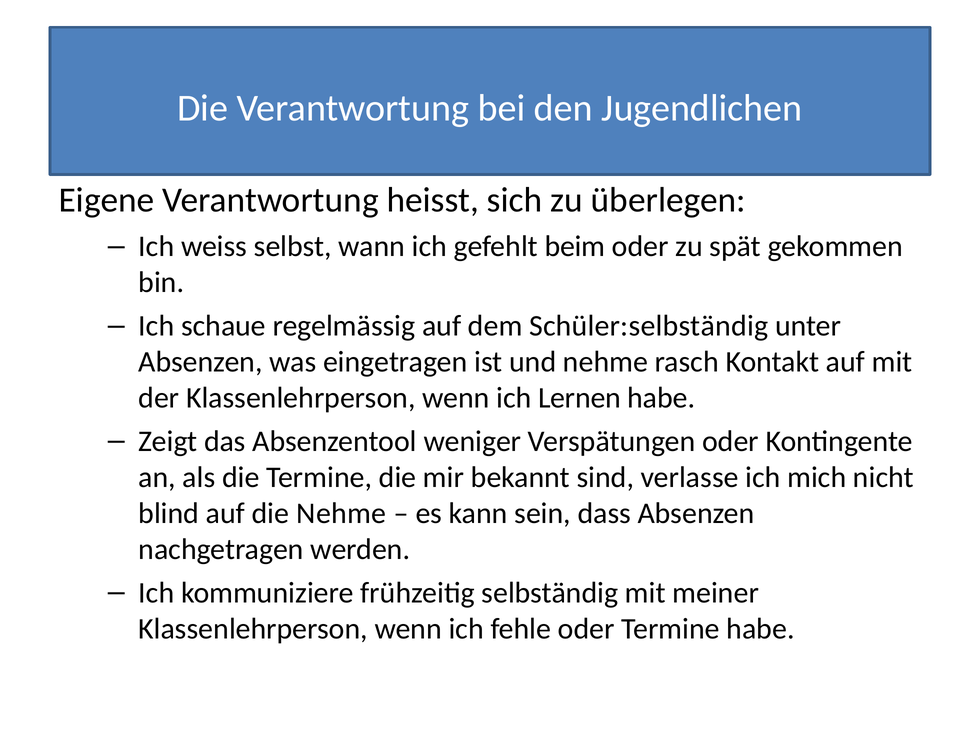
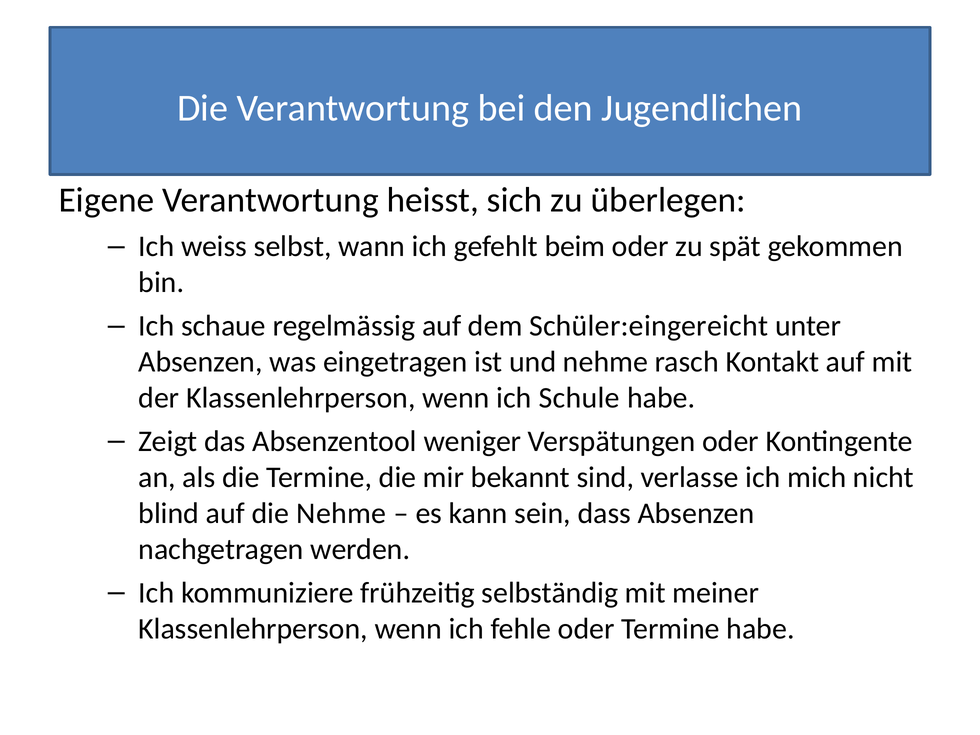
Schüler:selbständig: Schüler:selbständig -> Schüler:eingereicht (649, 326)
Lernen: Lernen -> Schule (579, 398)
